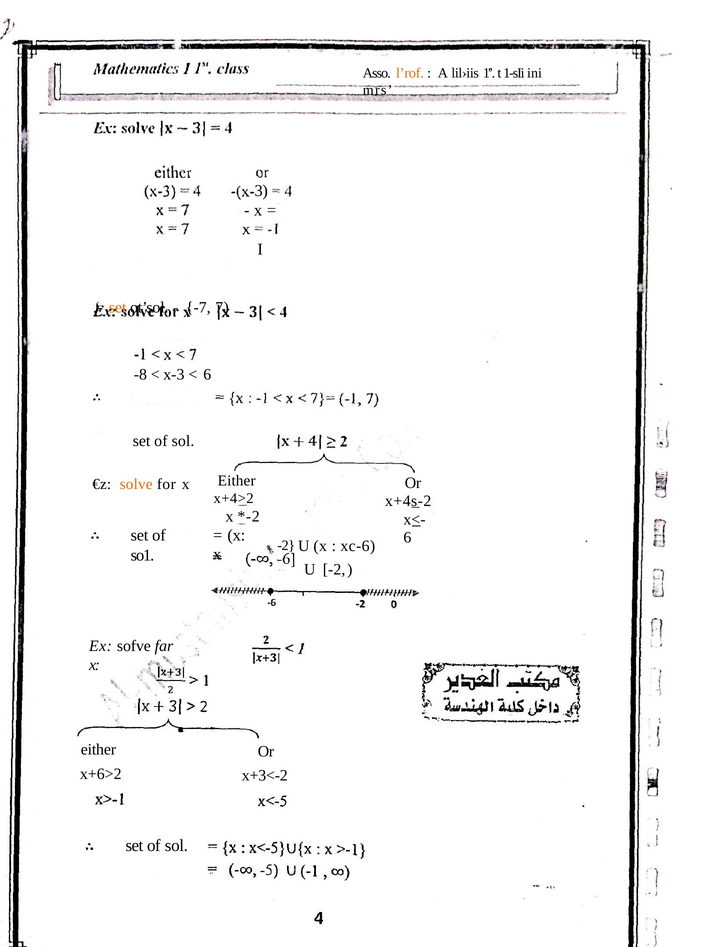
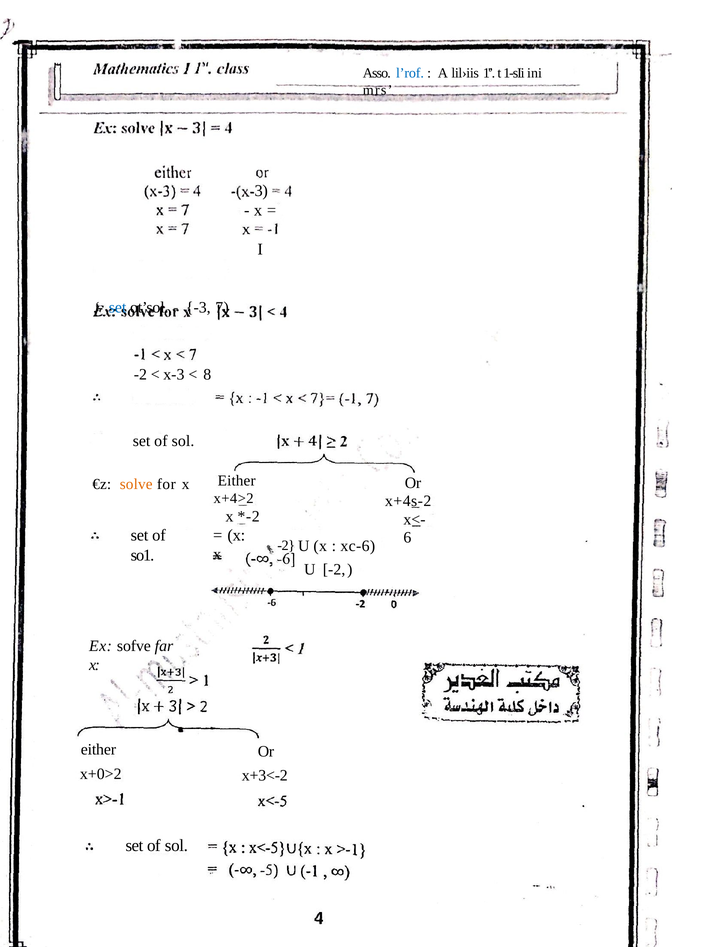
l’rof colour: orange -> blue (410, 73)
set colour: orange -> blue (118, 307)
-7: -7 -> -3 (198, 307)
-8: -8 -> -2 (140, 374)
6: 6 -> 8 (207, 374)
x+6>2: x+6>2 -> x+0>2 (101, 773)
